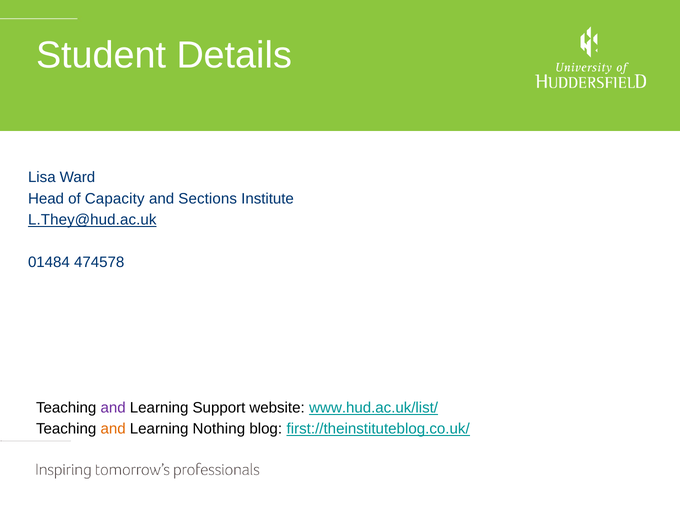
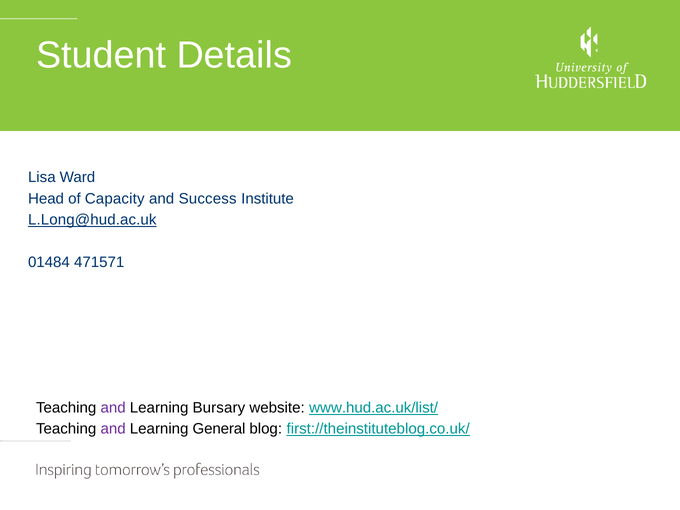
Sections: Sections -> Success (208, 199)
L.They@hud.ac.uk: L.They@hud.ac.uk -> L.Long@hud.ac.uk (92, 220)
474578: 474578 -> 471571 (99, 262)
Support: Support -> Bursary (219, 408)
and colour: orange -> purple (113, 429)
Nothing: Nothing -> General (219, 429)
